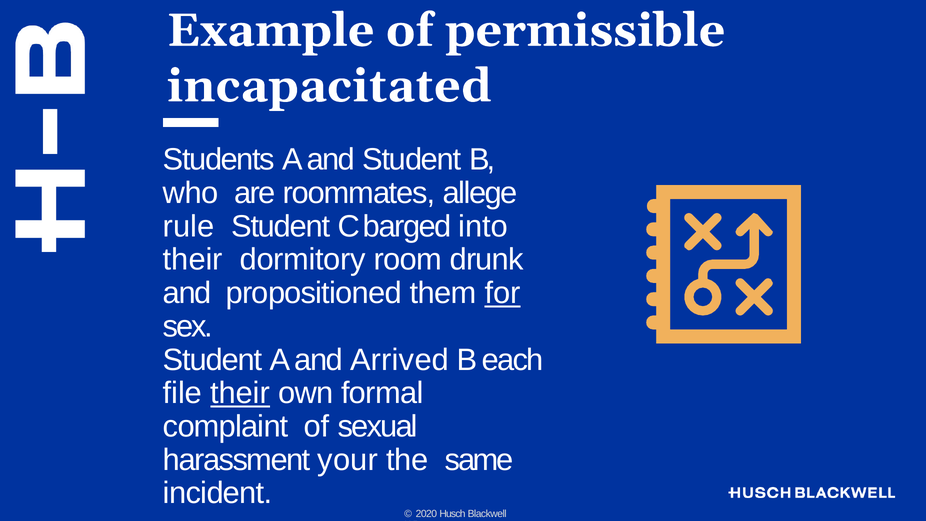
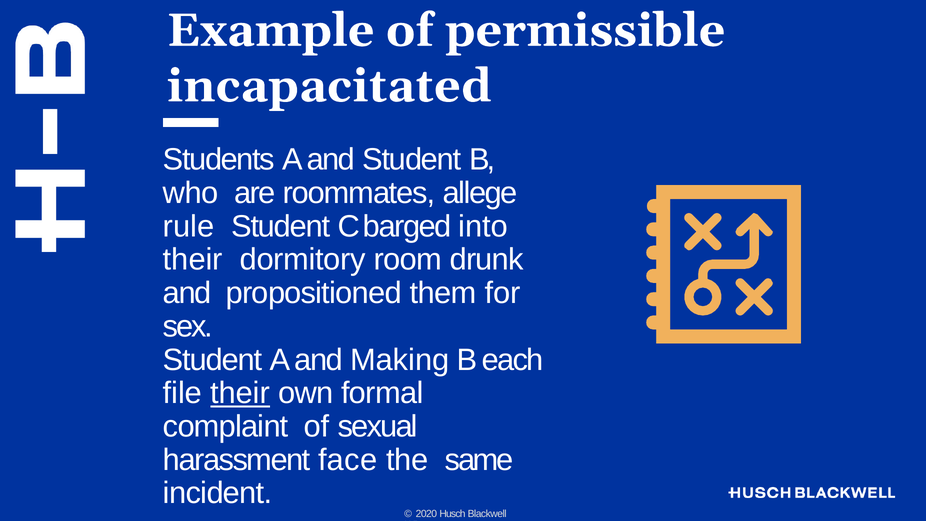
for underline: present -> none (503, 293)
Arrived: Arrived -> Making (400, 360)
your: your -> face (348, 460)
